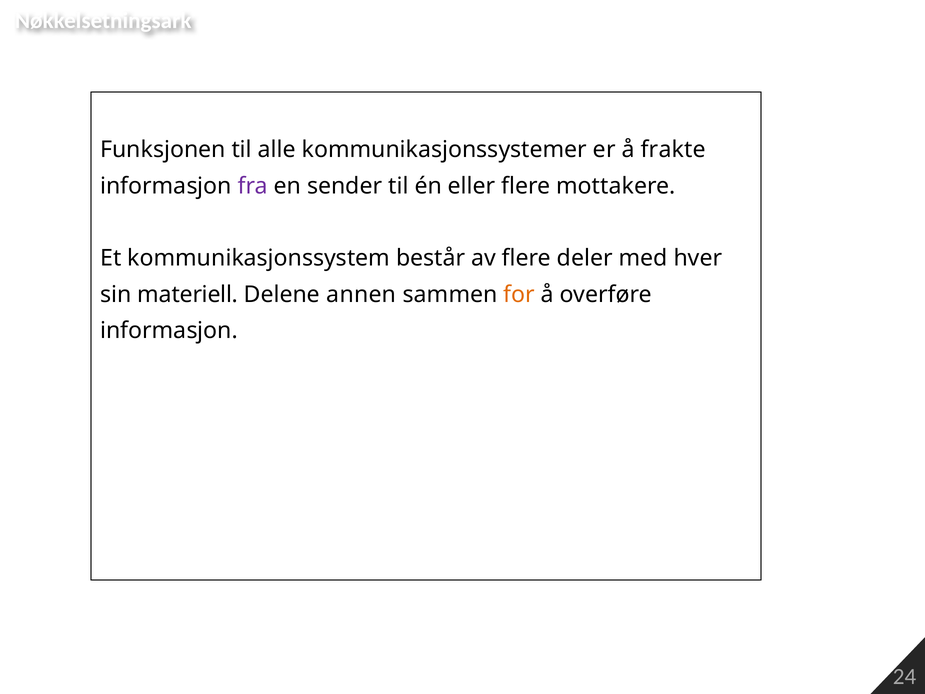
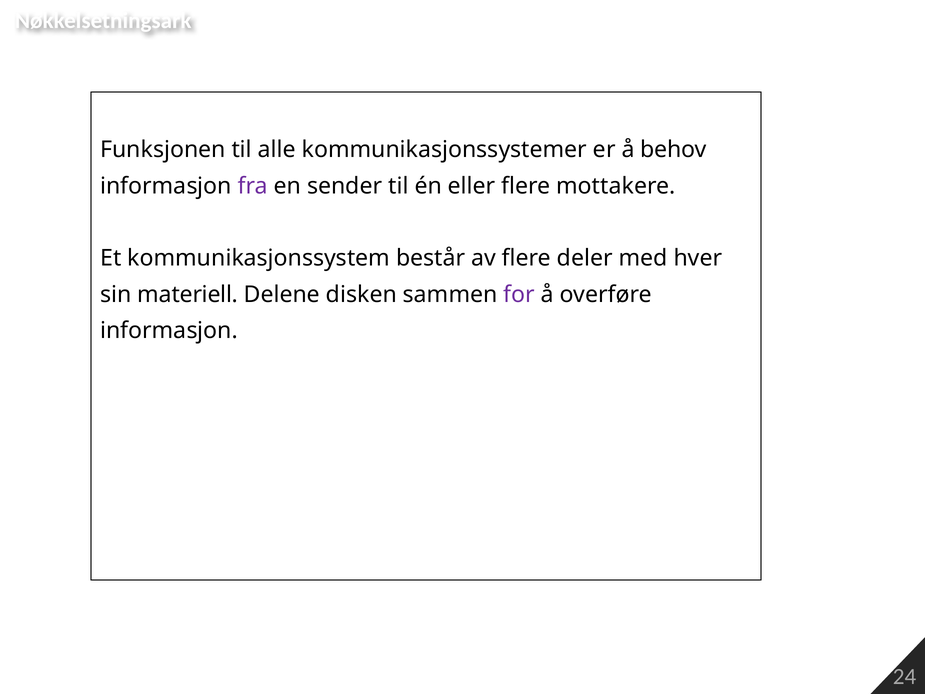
frakte: frakte -> behov (673, 150)
annen: annen -> disken (361, 294)
for colour: orange -> purple (519, 294)
